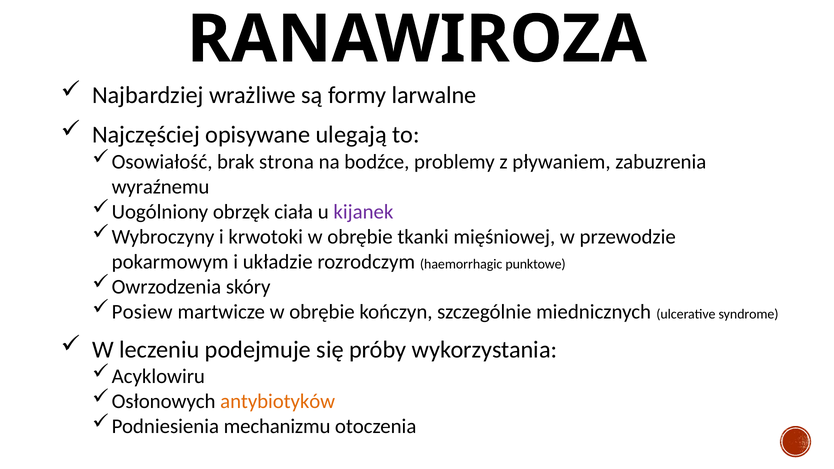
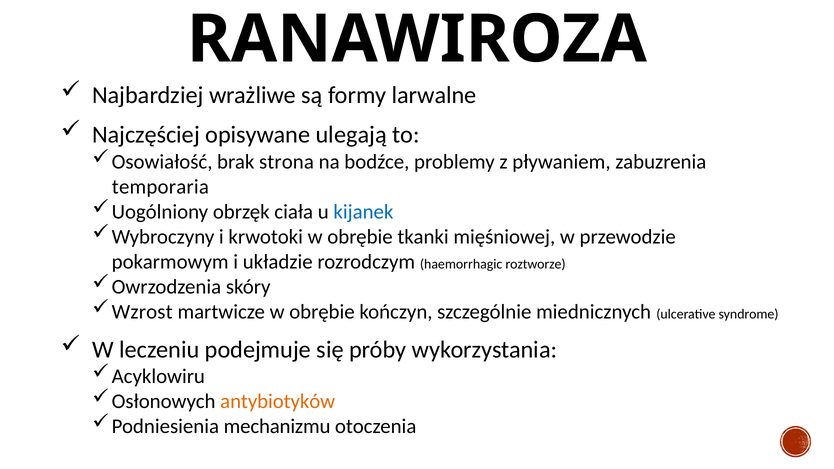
wyraźnemu: wyraźnemu -> temporaria (160, 187)
kijanek colour: purple -> blue (363, 212)
punktowe: punktowe -> roztworze (536, 264)
Posiew: Posiew -> Wzrost (142, 312)
